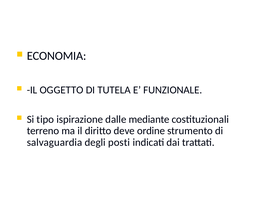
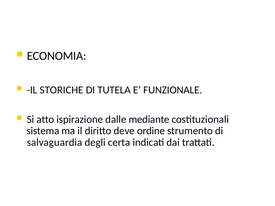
OGGETTO: OGGETTO -> STORICHE (62, 90)
tipo: tipo -> atto (45, 119)
terreno: terreno -> sistema (43, 131)
posti: posti -> certa (119, 143)
